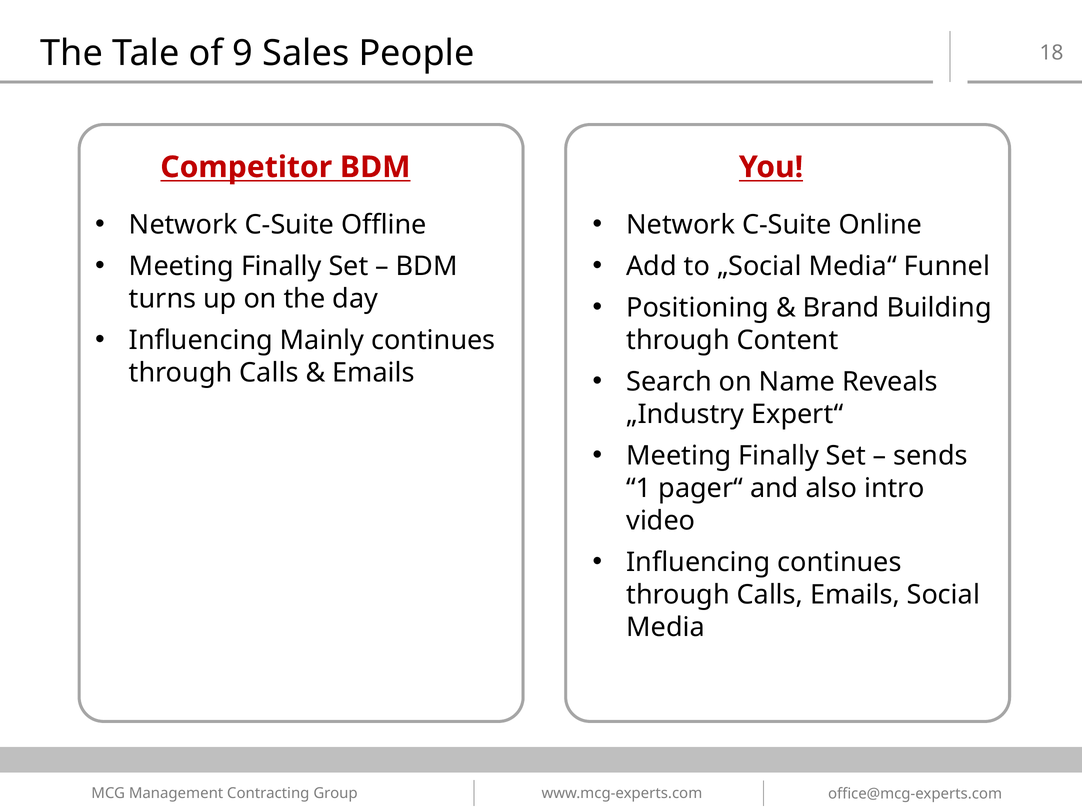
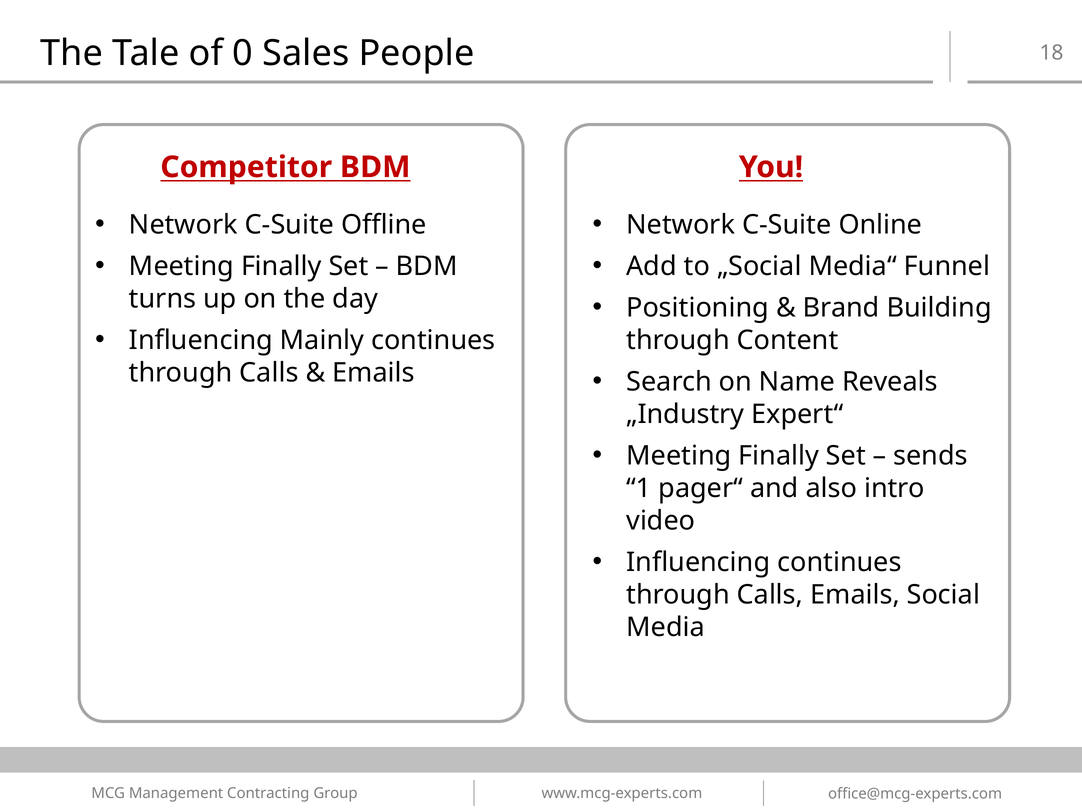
9: 9 -> 0 (243, 53)
